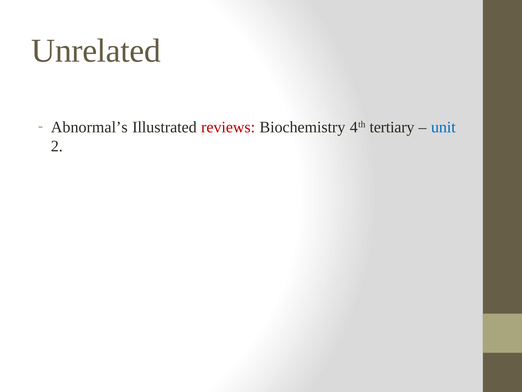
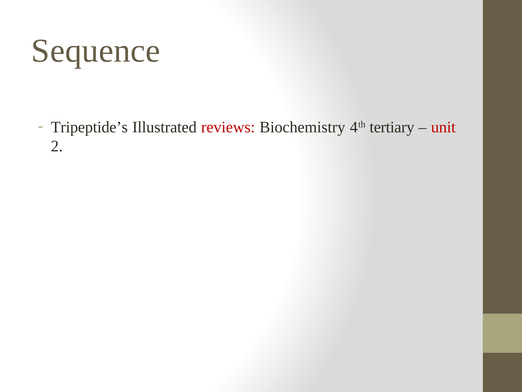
Unrelated: Unrelated -> Sequence (96, 51)
Abnormal’s: Abnormal’s -> Tripeptide’s (89, 127)
unit colour: blue -> red (443, 127)
